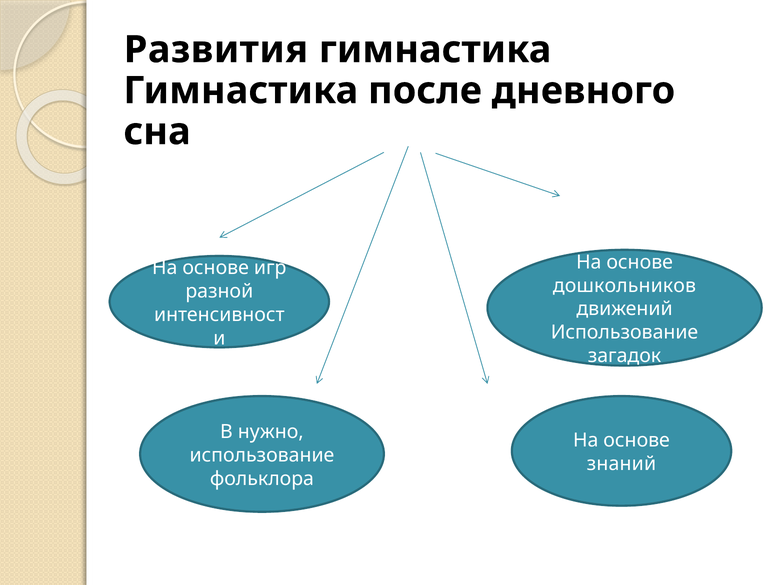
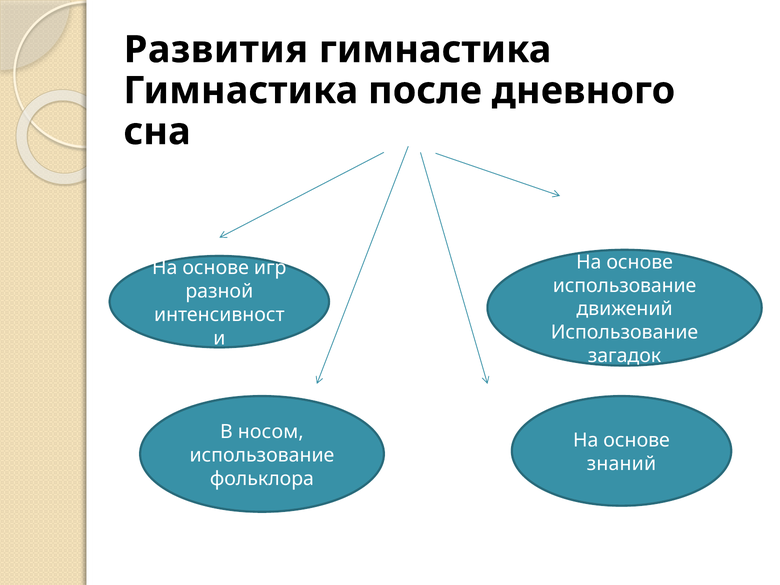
дошкольников: дошкольников -> использование (625, 286)
нужно: нужно -> носом (271, 432)
